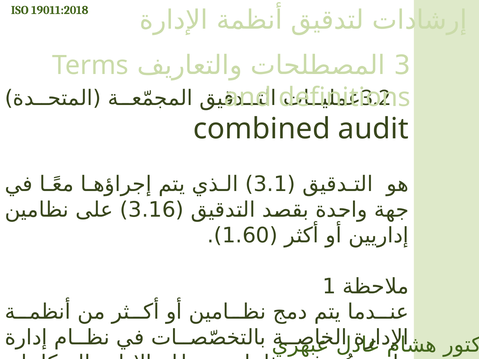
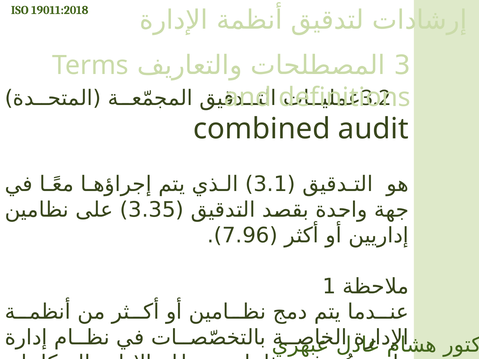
3.16: 3.16 -> 3.35 (152, 210)
1.60: 1.60 -> 7.96 (246, 235)
